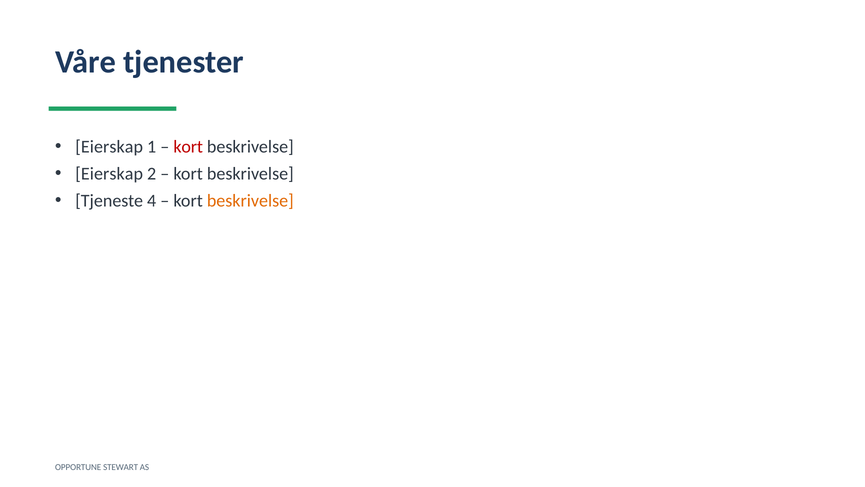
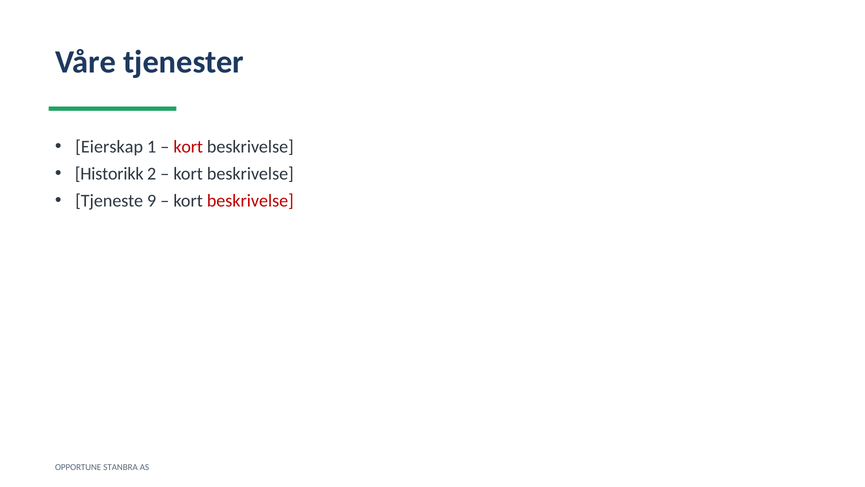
Eierskap: Eierskap -> Historikk (109, 174)
4: 4 -> 9 (152, 201)
beskrivelse colour: orange -> red (250, 201)
STEWART: STEWART -> STANBRA (121, 467)
